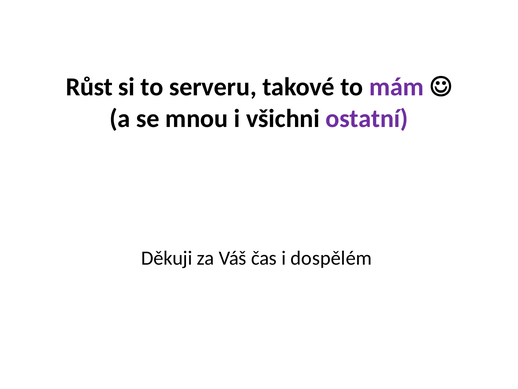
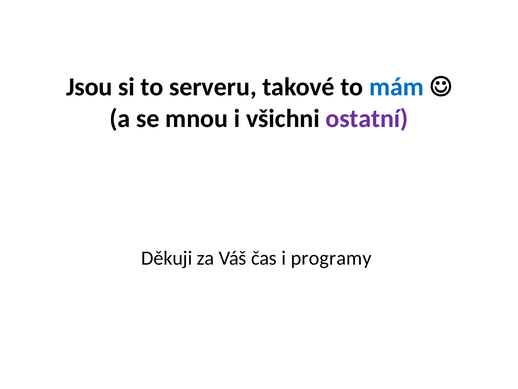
Růst: Růst -> Jsou (89, 87)
mám colour: purple -> blue (396, 87)
dospělém: dospělém -> programy (331, 258)
